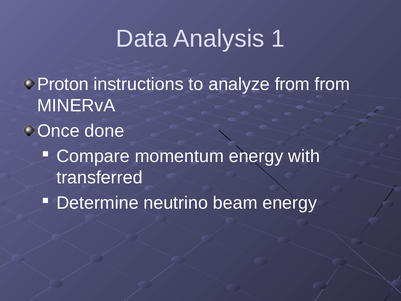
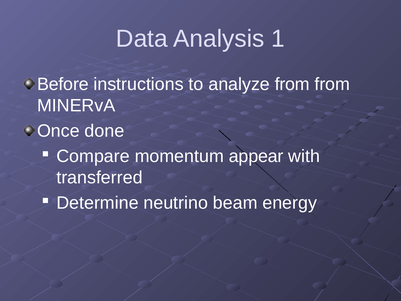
Proton: Proton -> Before (63, 84)
momentum energy: energy -> appear (256, 156)
